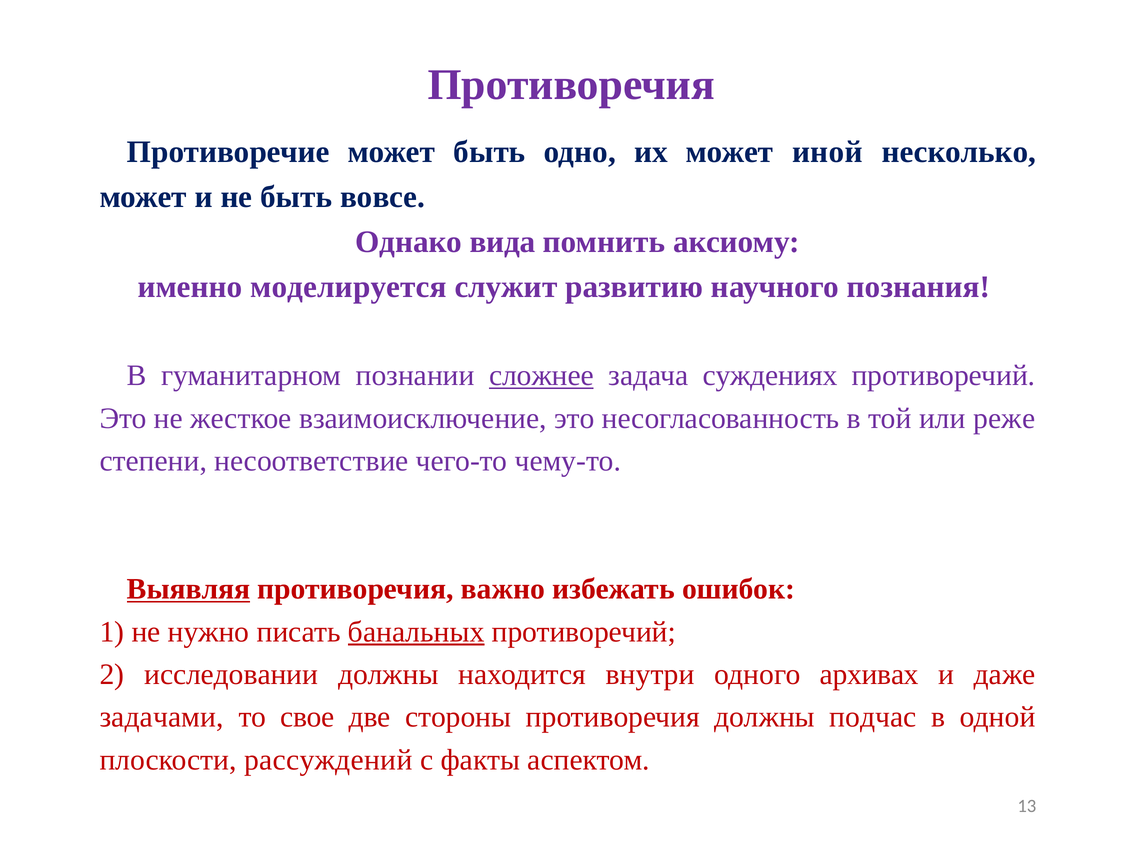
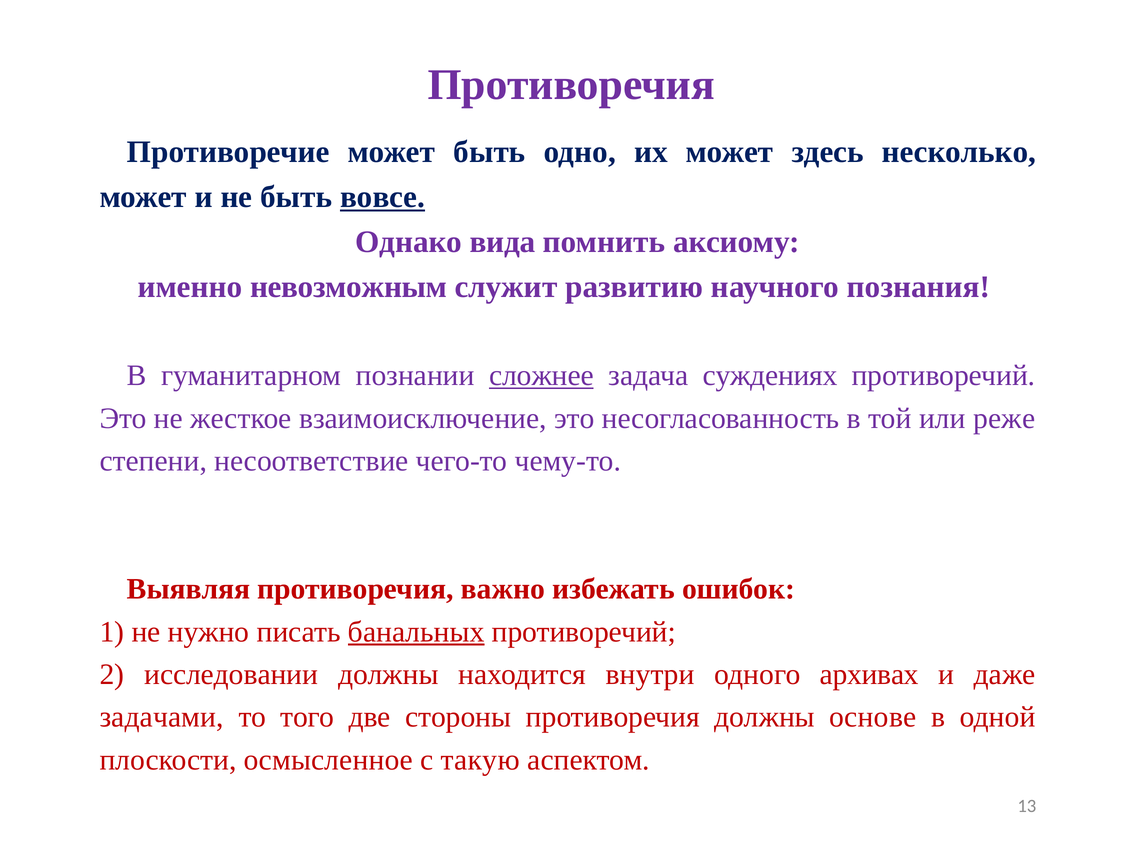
иной: иной -> здесь (828, 152)
вовсе underline: none -> present (382, 197)
моделируется: моделируется -> невозможным (349, 287)
Выявляя underline: present -> none (189, 589)
свое: свое -> того (307, 717)
подчас: подчас -> основе (873, 717)
рассуждений: рассуждений -> осмысленное (328, 760)
факты: факты -> такую (480, 760)
